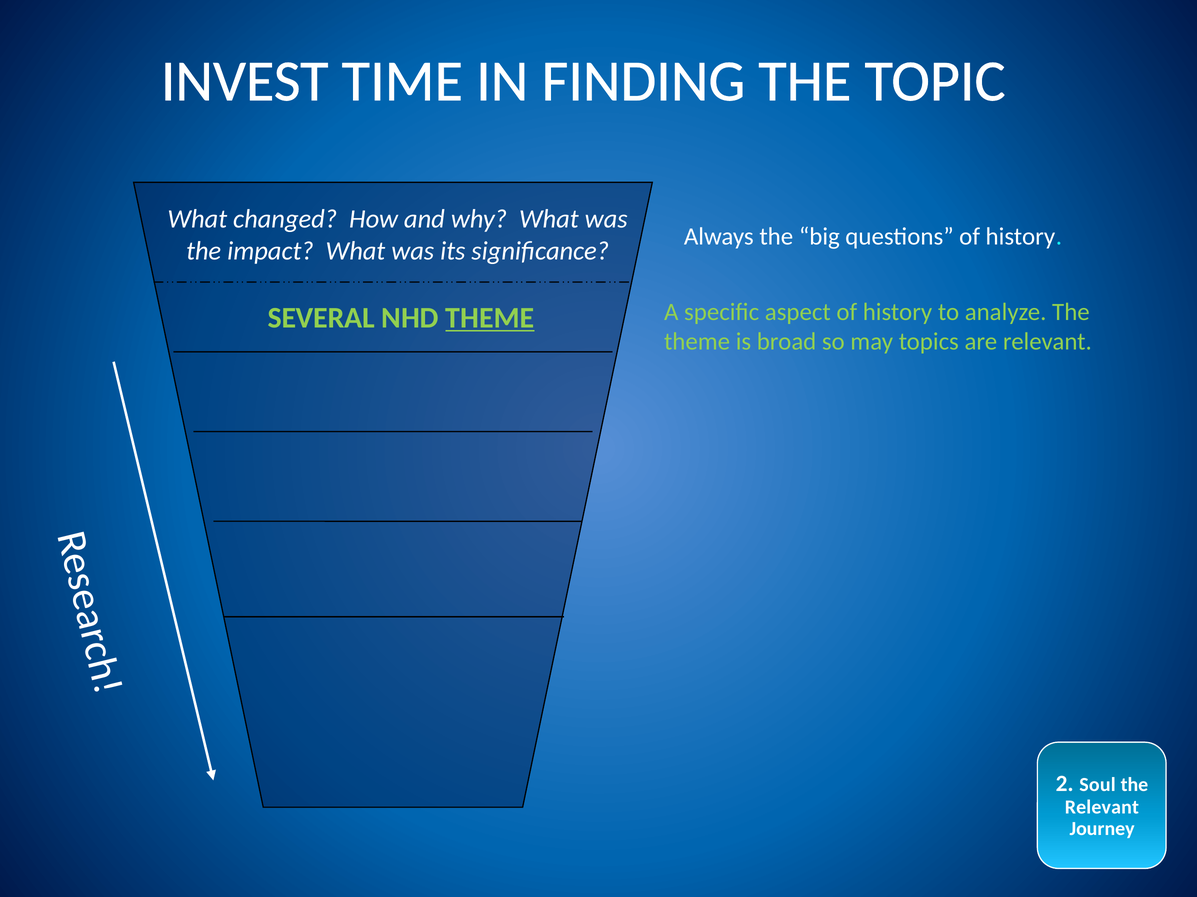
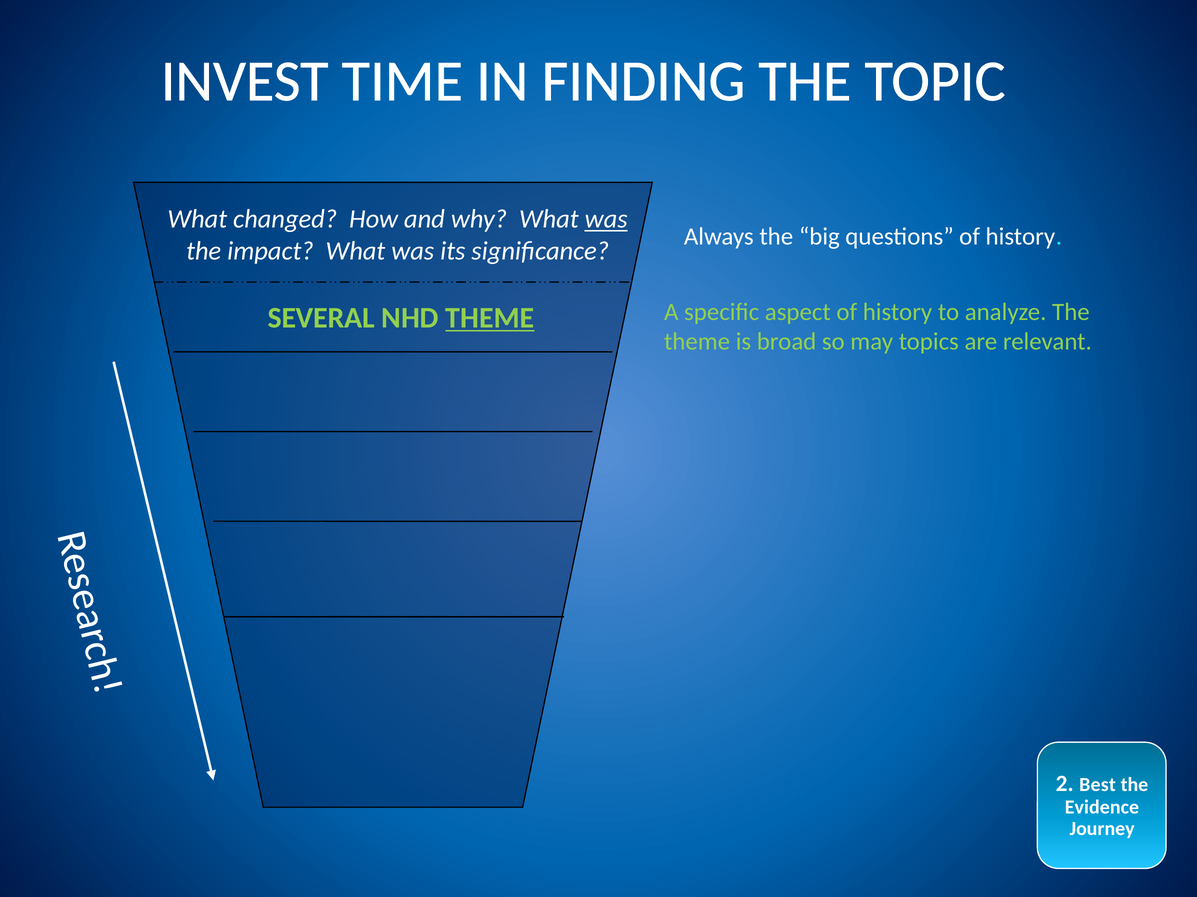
was underline: none -> present (606, 219)
Soul: Soul -> Best (1098, 785)
Relevant: Relevant -> Evidence (1102, 808)
